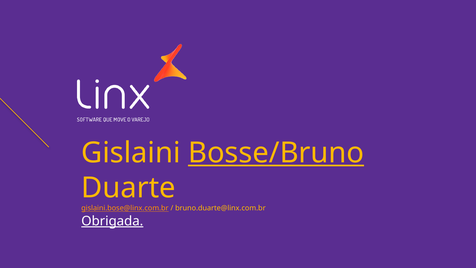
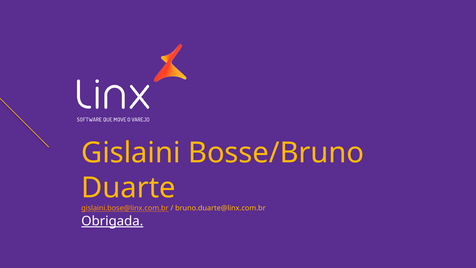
Bosse/Bruno underline: present -> none (276, 153)
